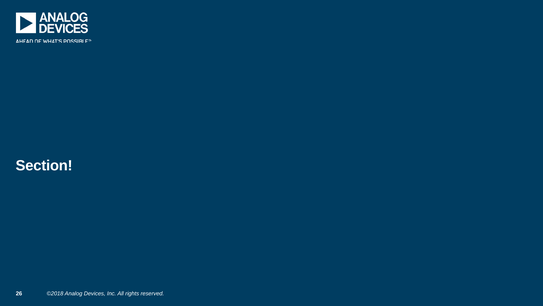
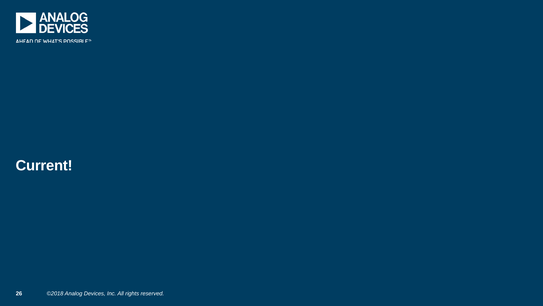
Section: Section -> Current (44, 165)
